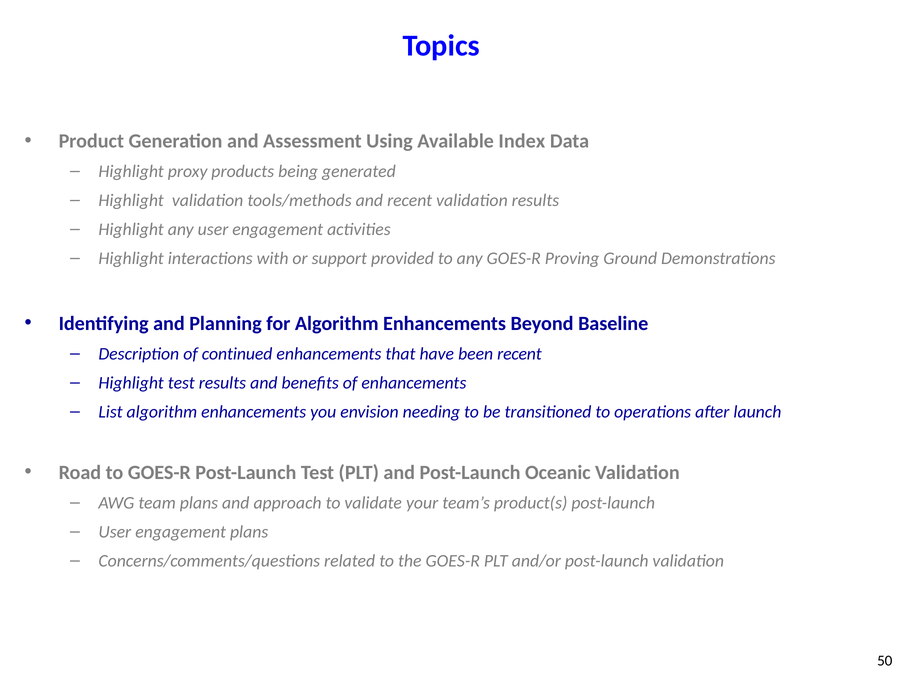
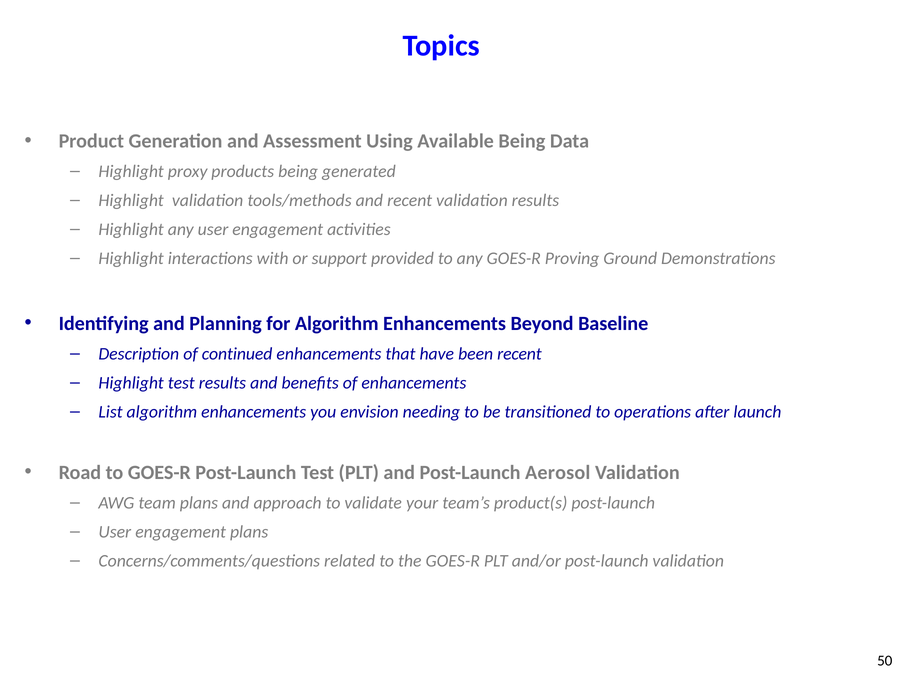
Available Index: Index -> Being (522, 141)
Oceanic: Oceanic -> Aerosol (558, 473)
